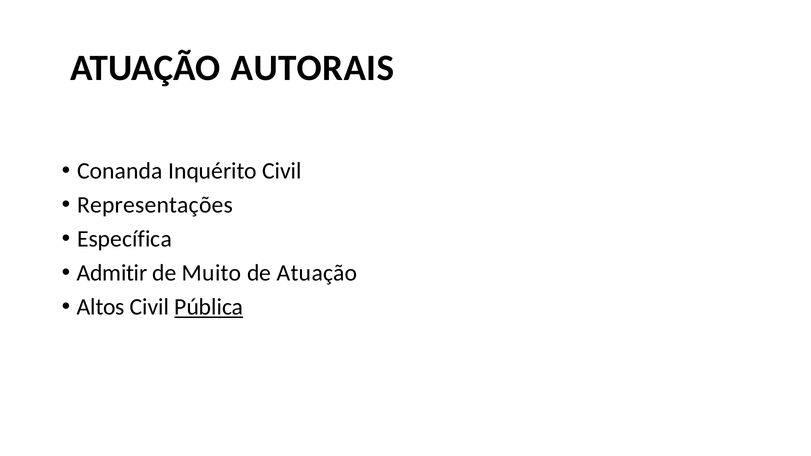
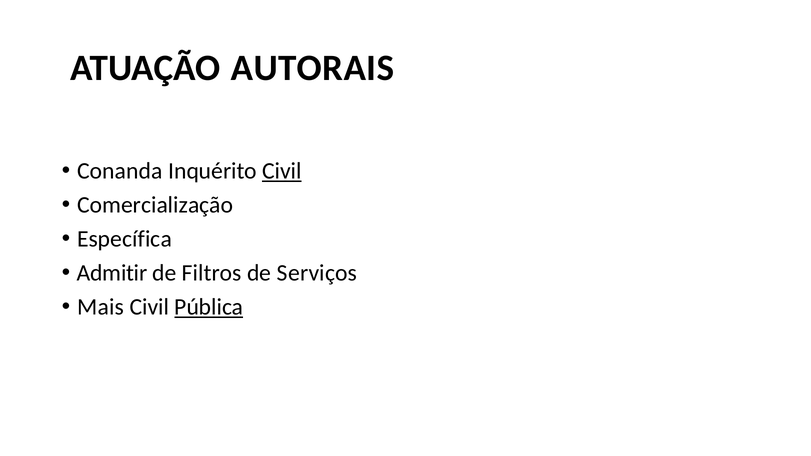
Civil underline: none -> present (282, 171)
Representações: Representações -> Comercialização (155, 205)
Muito: Muito -> Filtros (212, 273)
de Atuação: Atuação -> Serviços (317, 273)
Altos: Altos -> Mais (101, 307)
